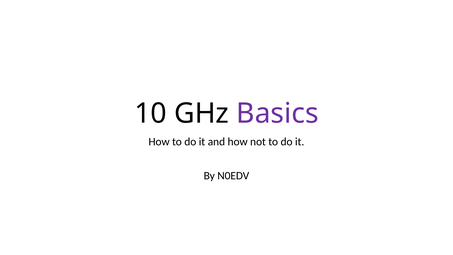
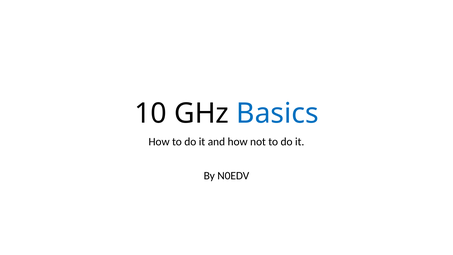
Basics colour: purple -> blue (277, 113)
